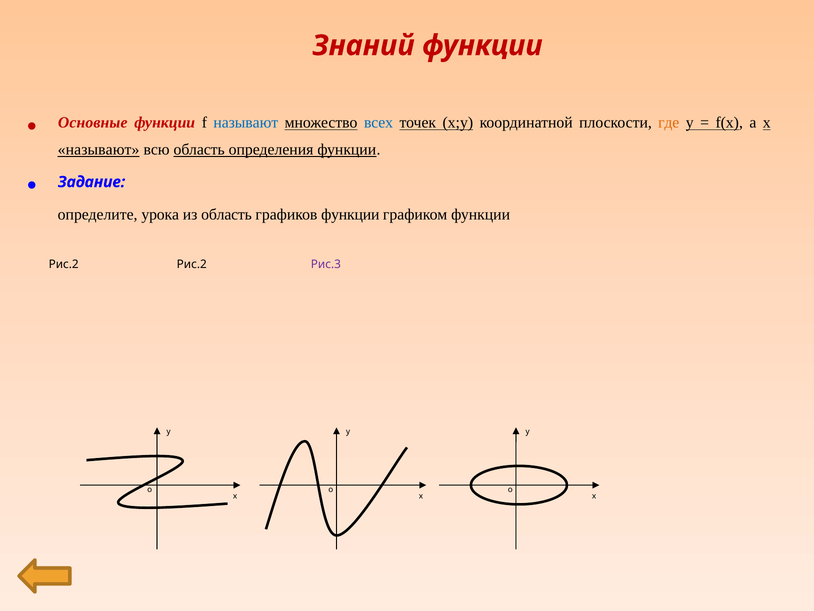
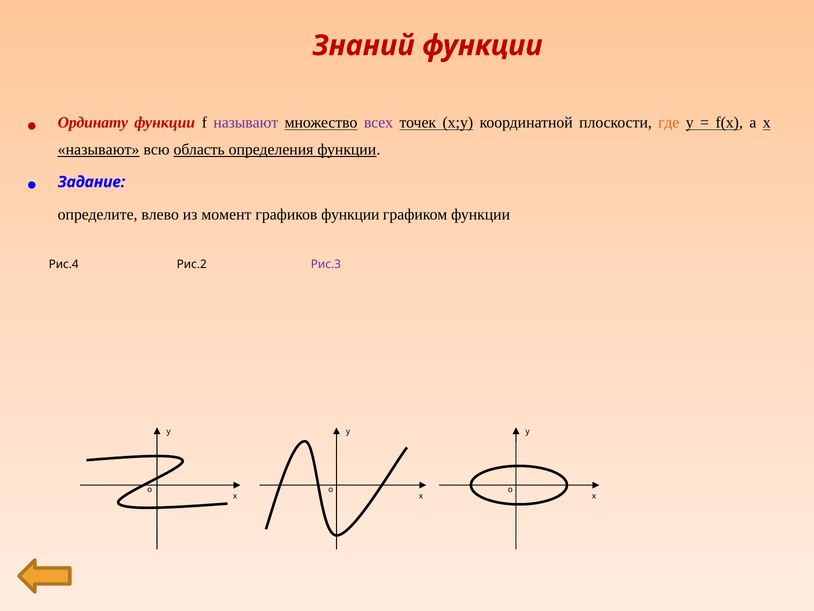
Основные: Основные -> Ординату (93, 123)
называют colour: blue -> purple (246, 123)
всех colour: blue -> purple (379, 123)
урока: урока -> влево (160, 214)
из область: область -> момент (226, 214)
Рис.2: Рис.2 -> Рис.4 (64, 264)
